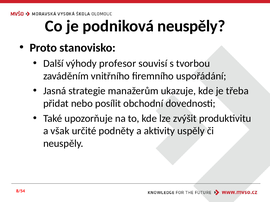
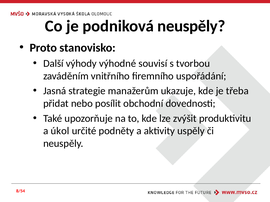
profesor: profesor -> výhodné (118, 64)
však: však -> úkol (60, 131)
